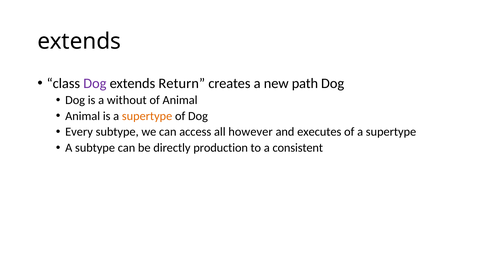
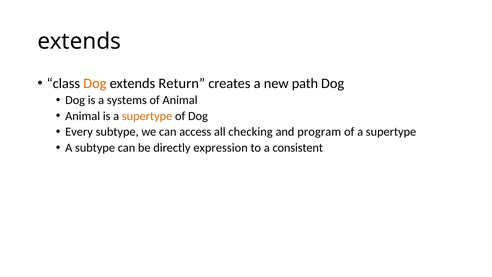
Dog colour: purple -> orange (95, 83)
without: without -> systems (127, 100)
however: however -> checking (251, 132)
executes: executes -> program (319, 132)
production: production -> expression (221, 148)
